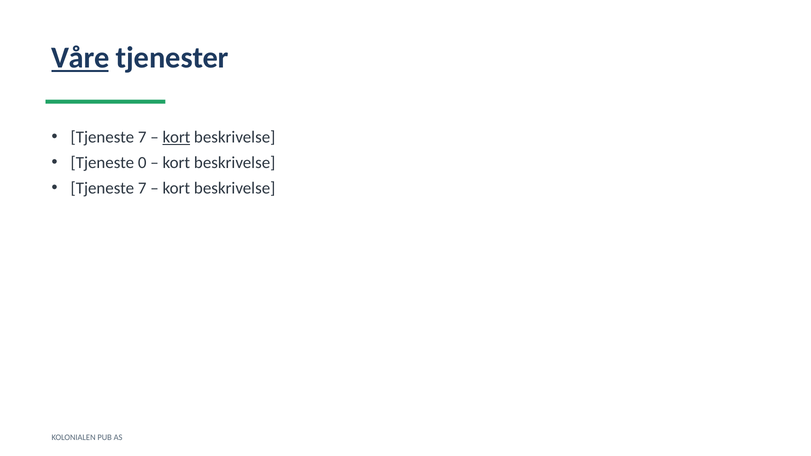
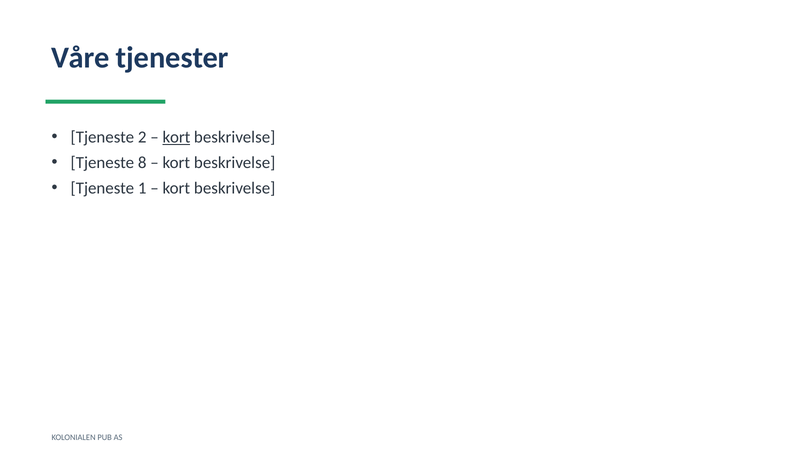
Våre underline: present -> none (80, 58)
7: 7 -> 2 (142, 137)
0: 0 -> 8 (142, 163)
7: 7 -> 1 (142, 188)
